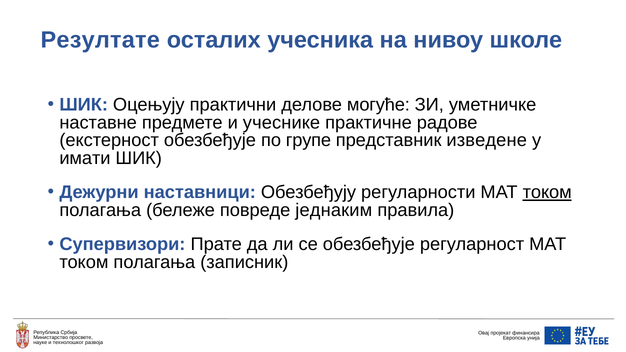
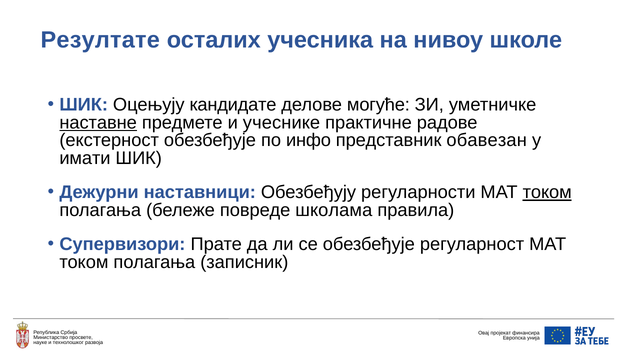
практични: практични -> кандидате (233, 105)
наставне underline: none -> present (98, 123)
групе: групе -> инфо (308, 141)
изведене: изведене -> обавезан (487, 141)
једнаким: једнаким -> школама (334, 210)
